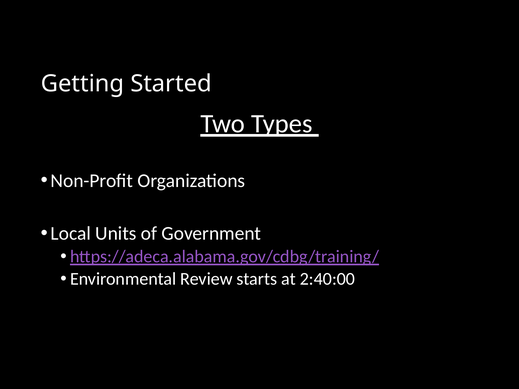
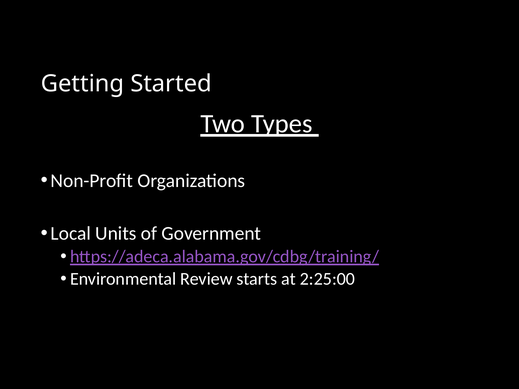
2:40:00: 2:40:00 -> 2:25:00 (327, 279)
